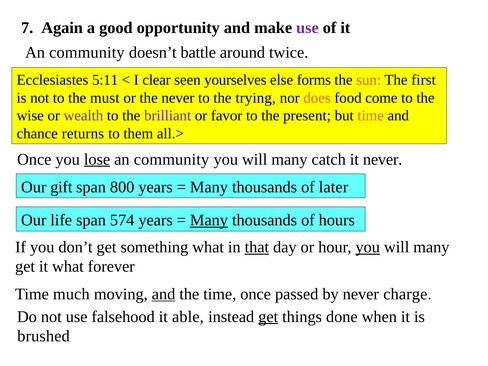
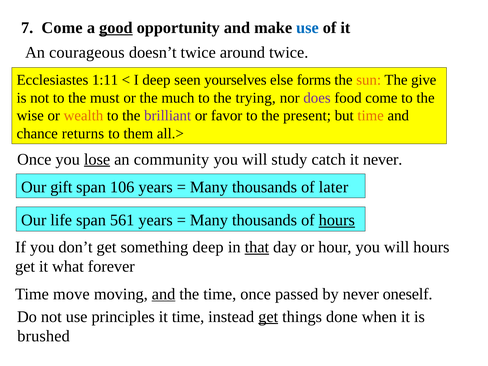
7 Again: Again -> Come (62, 28)
good underline: none -> present (116, 28)
use colour: purple -> blue (307, 28)
community: community -> courageous (87, 52)
doesn’t battle: battle -> twice (198, 52)
5:11: 5:11 -> 1:11 (105, 80)
I clear: clear -> deep (156, 80)
first: first -> give (424, 80)
the never: never -> much (178, 98)
does colour: orange -> purple (317, 98)
wealth colour: purple -> orange (83, 116)
many: many -> study (289, 159)
800: 800 -> 106 (122, 187)
574: 574 -> 561 (122, 220)
Many underline: present -> none (209, 220)
hours underline: none -> present (337, 220)
something what: what -> deep (208, 247)
you underline: present -> none (368, 247)
many: many -> hours (431, 247)
much: much -> move (71, 294)
charge: charge -> oneself (408, 294)
falsehood: falsehood -> principles (123, 317)
it able: able -> time (188, 317)
